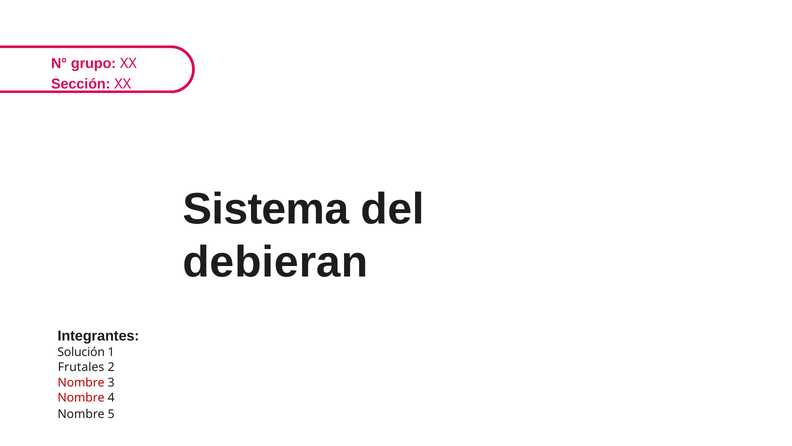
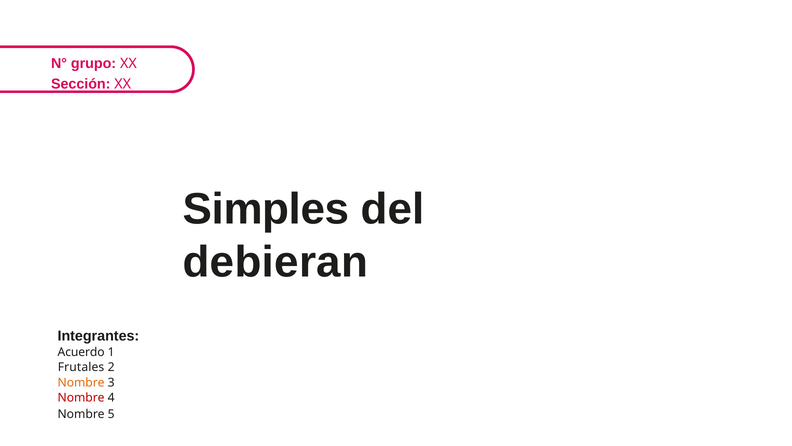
Sistema: Sistema -> Simples (266, 209)
Solución: Solución -> Acuerdo (81, 352)
Nombre colour: red -> orange (81, 382)
